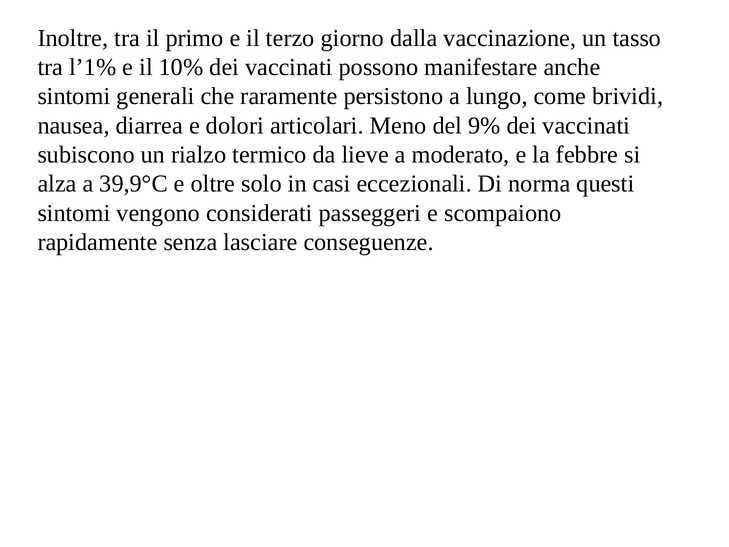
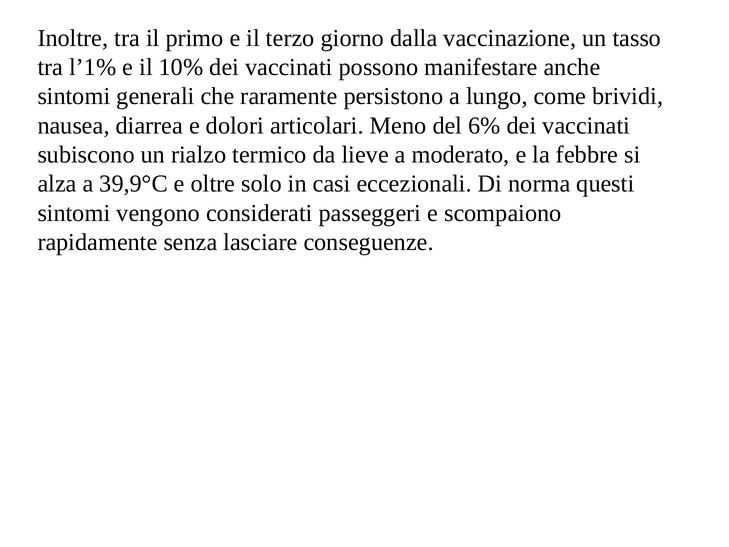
9%: 9% -> 6% (484, 126)
